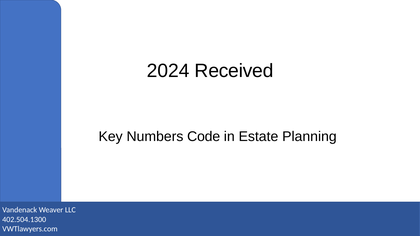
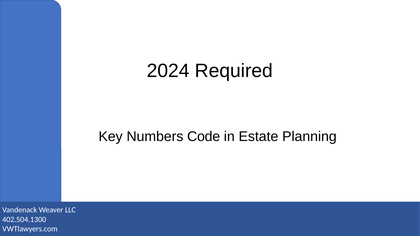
Received: Received -> Required (234, 71)
